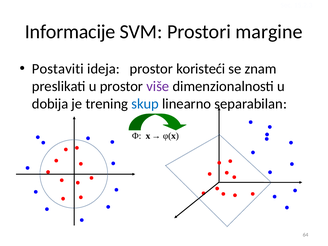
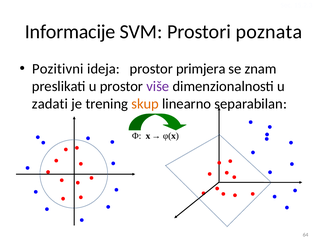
margine: margine -> poznata (269, 32)
Postaviti: Postaviti -> Pozitivni (58, 69)
koristeći: koristeći -> primjera (201, 69)
dobija: dobija -> zadati (50, 104)
skup colour: blue -> orange (145, 104)
